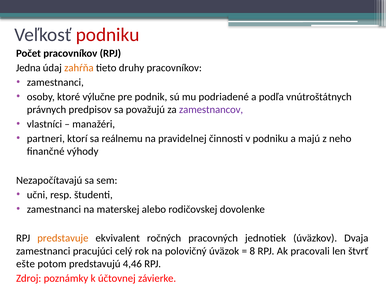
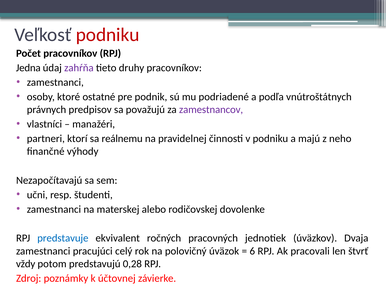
zahŕňa colour: orange -> purple (79, 68)
výlučne: výlučne -> ostatné (99, 97)
predstavuje colour: orange -> blue (63, 239)
8: 8 -> 6 (252, 251)
ešte: ešte -> vždy (26, 264)
4,46: 4,46 -> 0,28 (132, 264)
